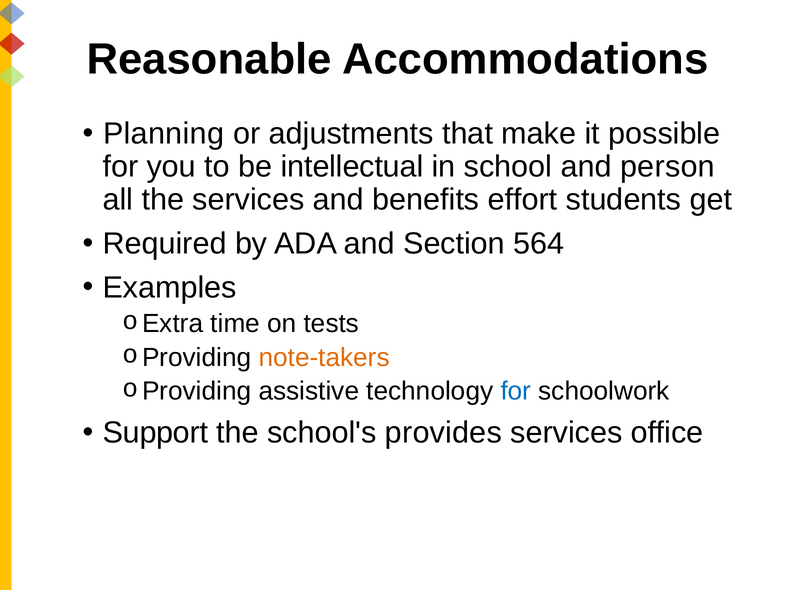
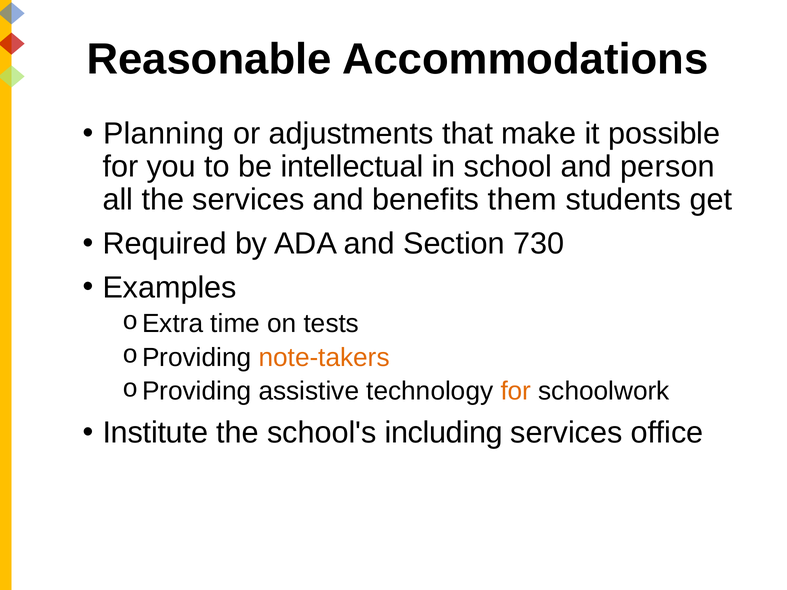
effort: effort -> them (522, 200)
564: 564 -> 730 (539, 244)
for colour: blue -> orange (516, 391)
Support: Support -> Institute (155, 433)
provides: provides -> including (444, 433)
